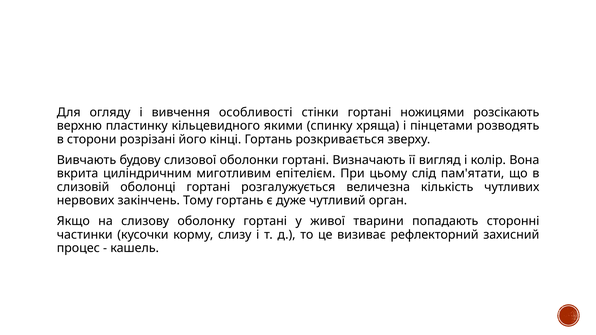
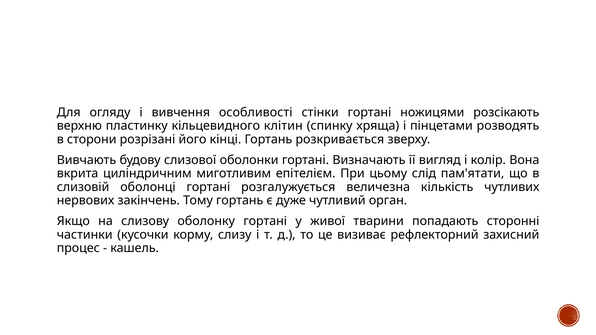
якими: якими -> клітин (283, 126)
